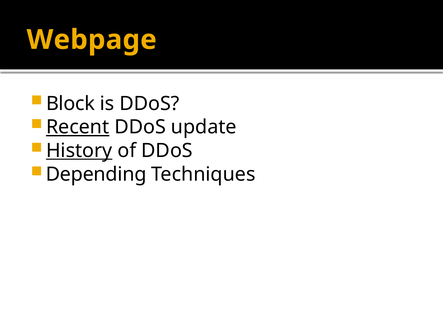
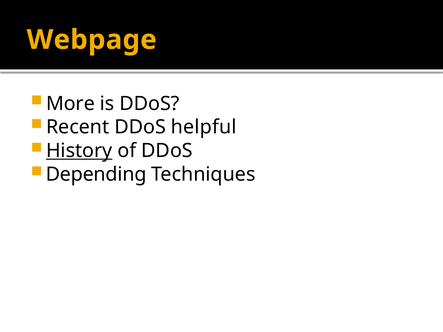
Block: Block -> More (70, 104)
Recent underline: present -> none (78, 127)
update: update -> helpful (204, 127)
